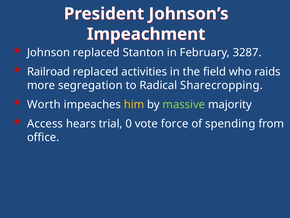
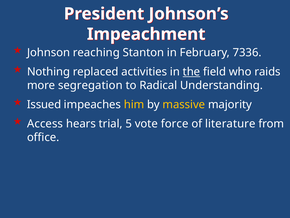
Johnson replaced: replaced -> reaching (96, 52)
3287: 3287 -> 7336 (247, 52)
Railroad: Railroad -> Nothing (49, 72)
the underline: none -> present (191, 72)
Sharecropping: Sharecropping -> Understanding (221, 85)
Worth: Worth -> Issued (44, 104)
massive colour: light green -> yellow (184, 104)
0: 0 -> 5 (129, 124)
spending: spending -> literature (230, 124)
